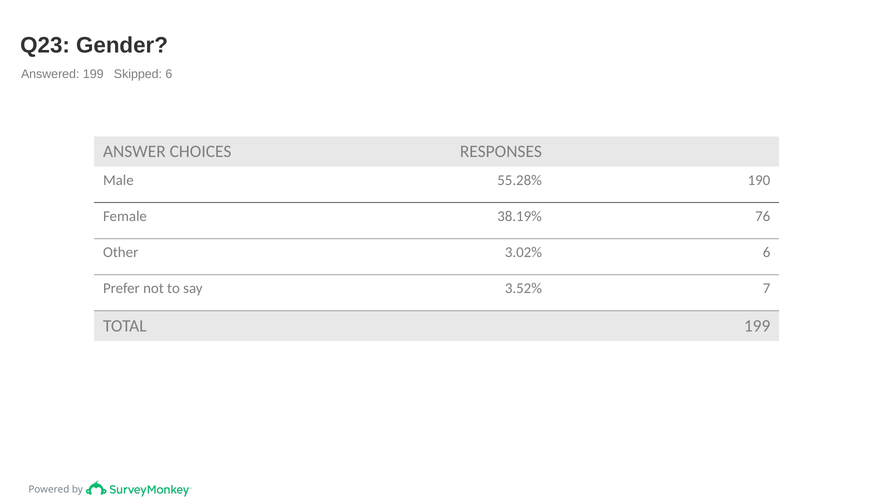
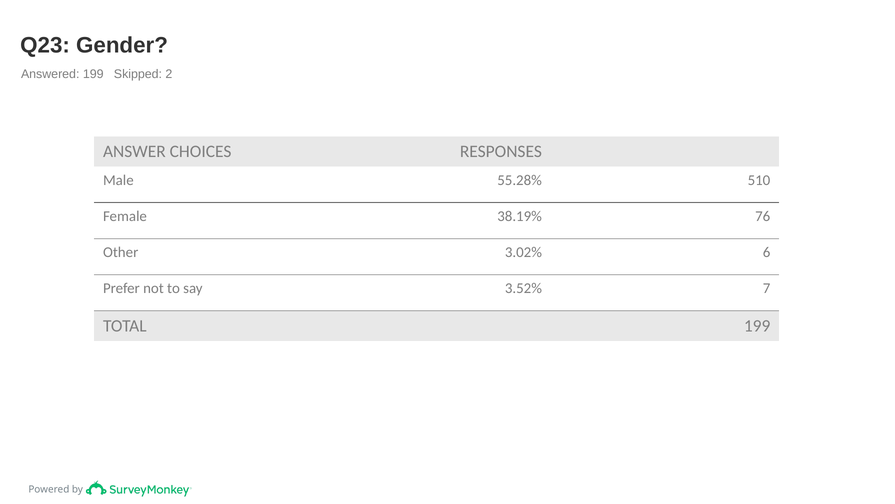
Skipped 6: 6 -> 2 (169, 74)
190: 190 -> 510 (759, 180)
